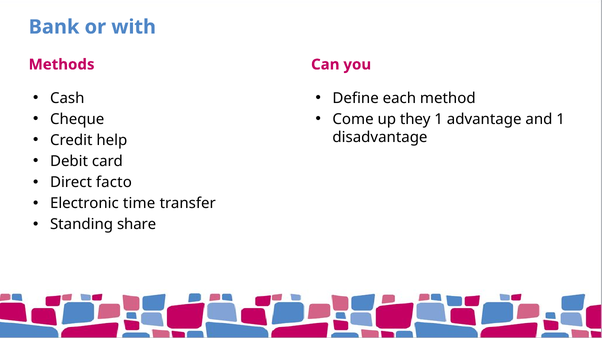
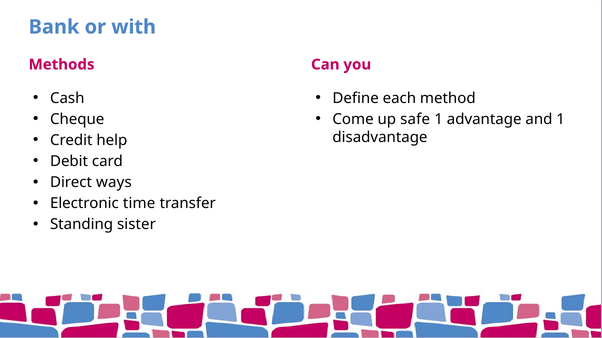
they: they -> safe (415, 120)
facto: facto -> ways (114, 183)
share: share -> sister (136, 225)
